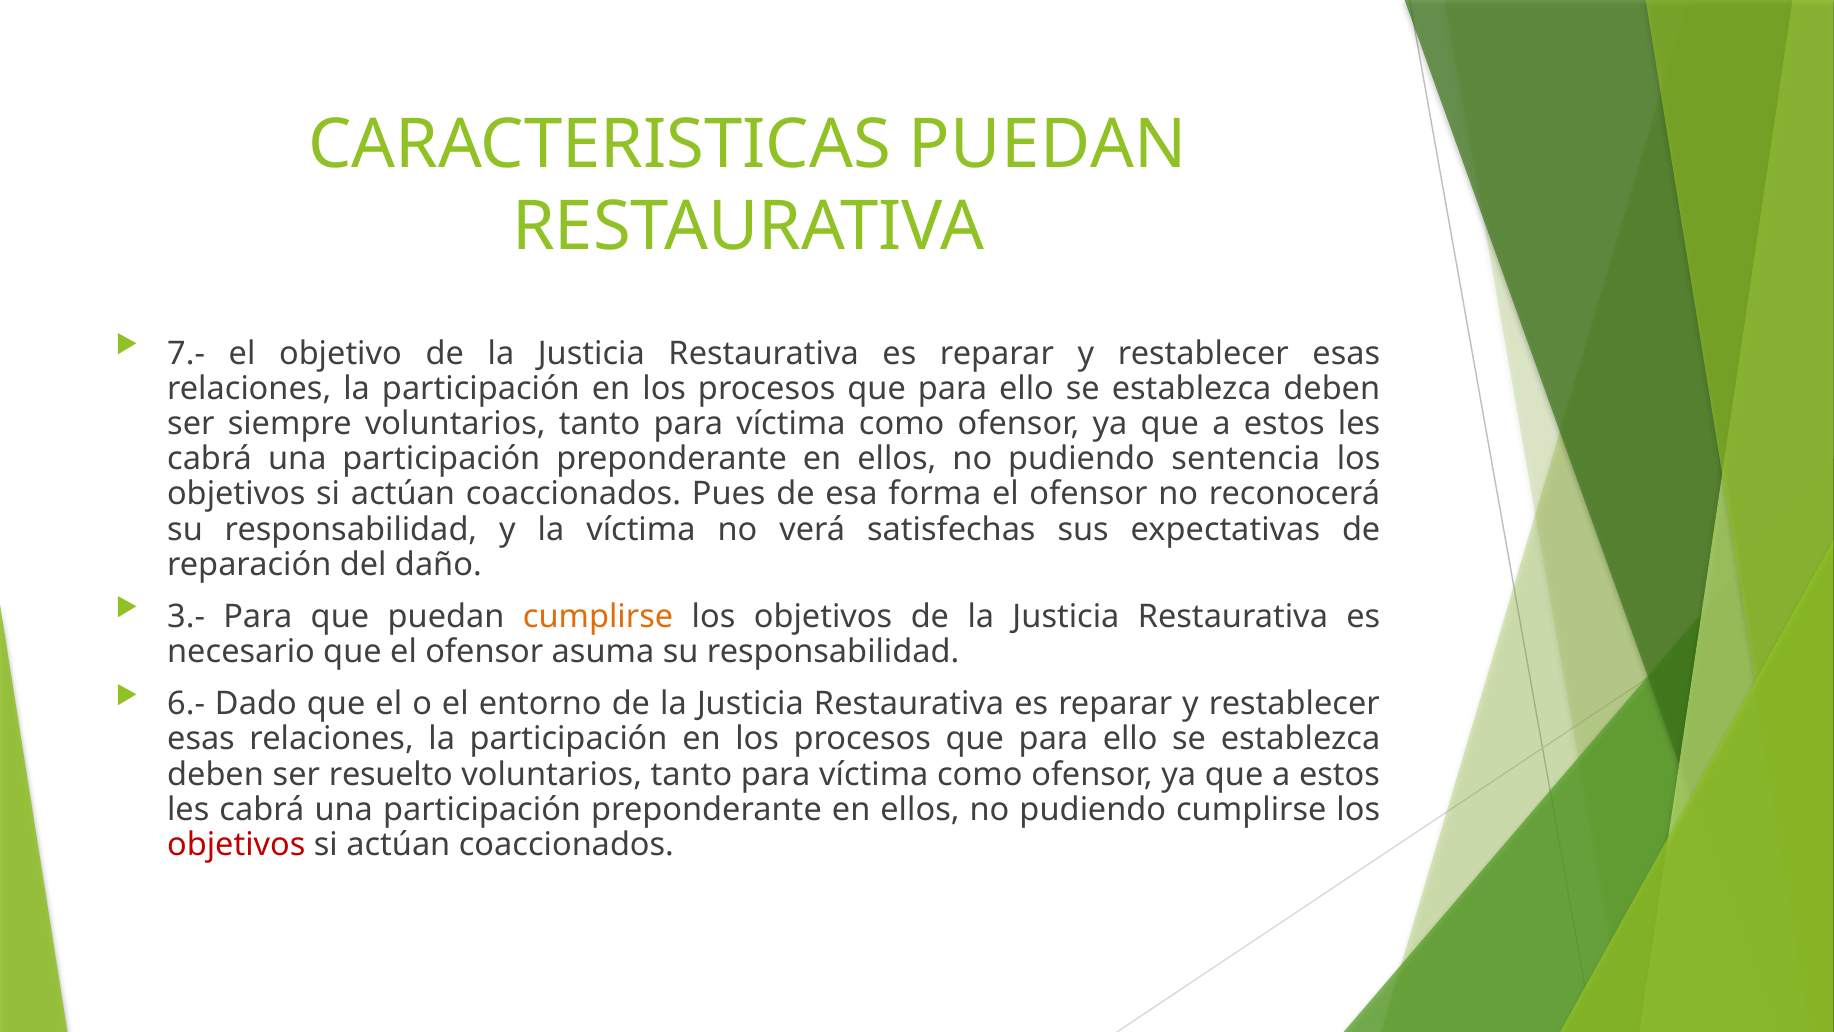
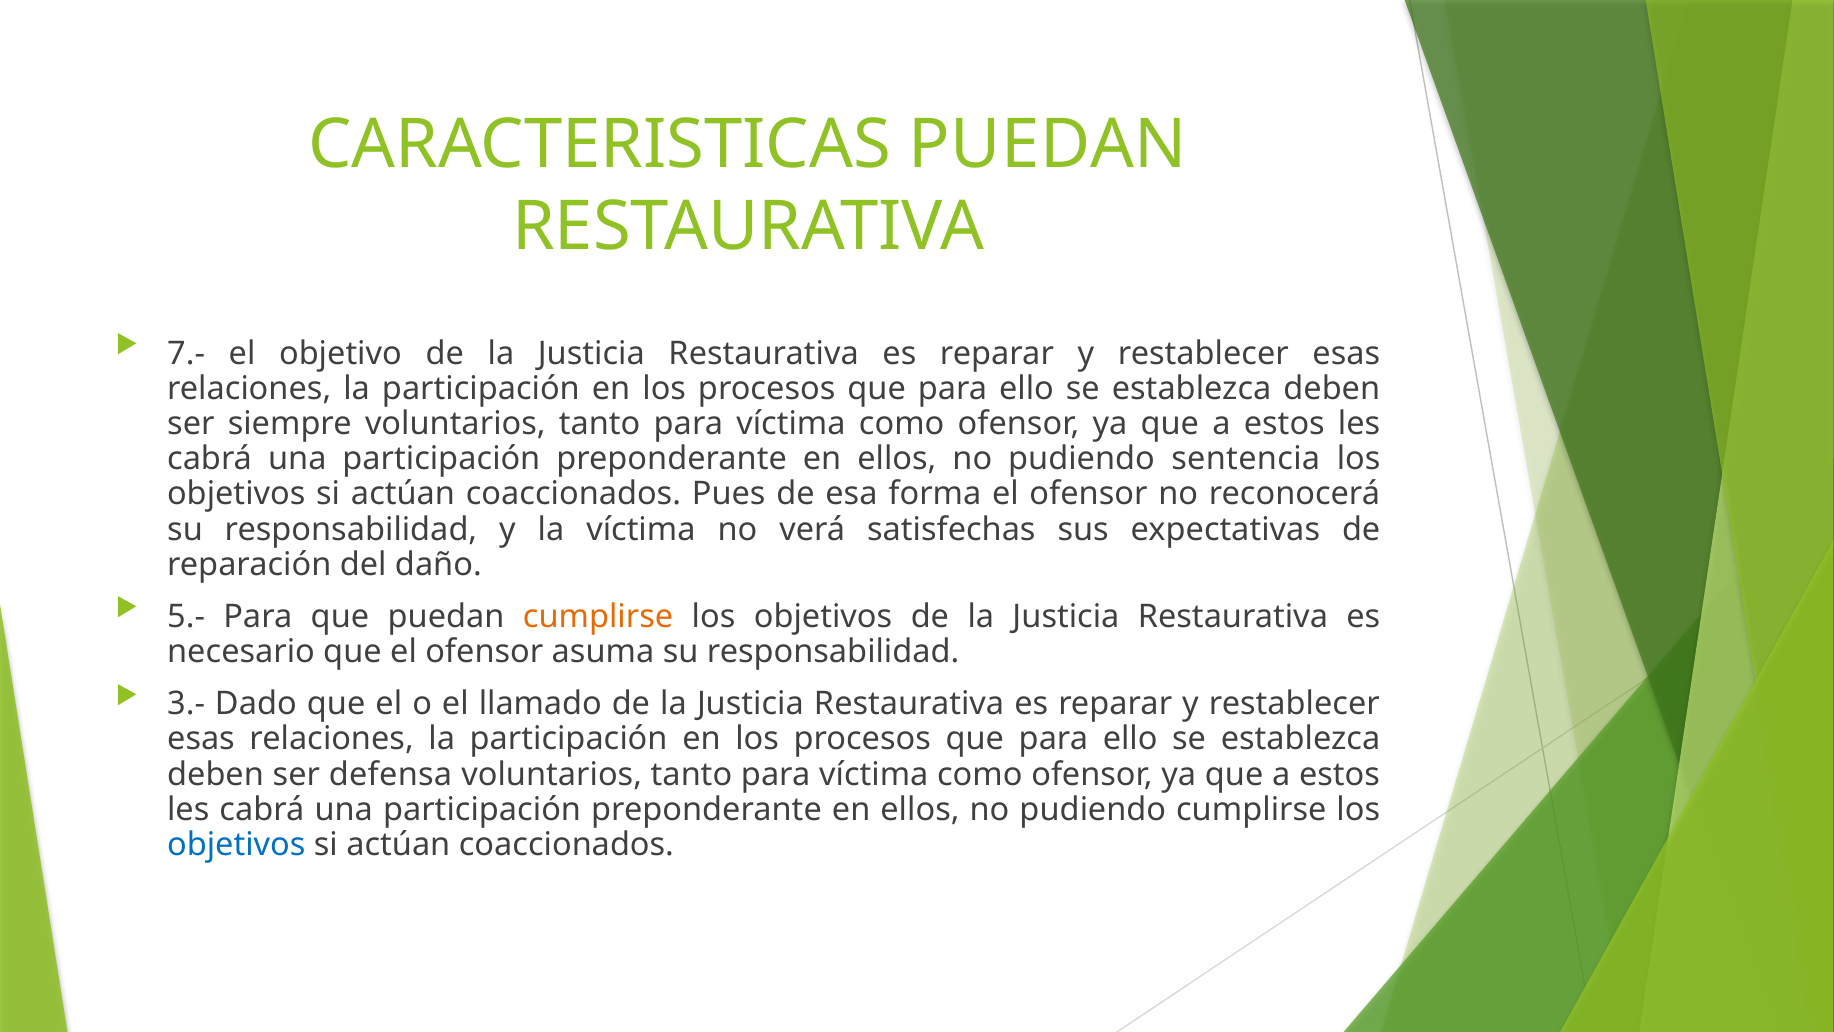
3.-: 3.- -> 5.- (186, 616)
6.-: 6.- -> 3.- (186, 704)
entorno: entorno -> llamado (540, 704)
resuelto: resuelto -> defensa (391, 774)
objetivos colour: red -> blue (236, 844)
